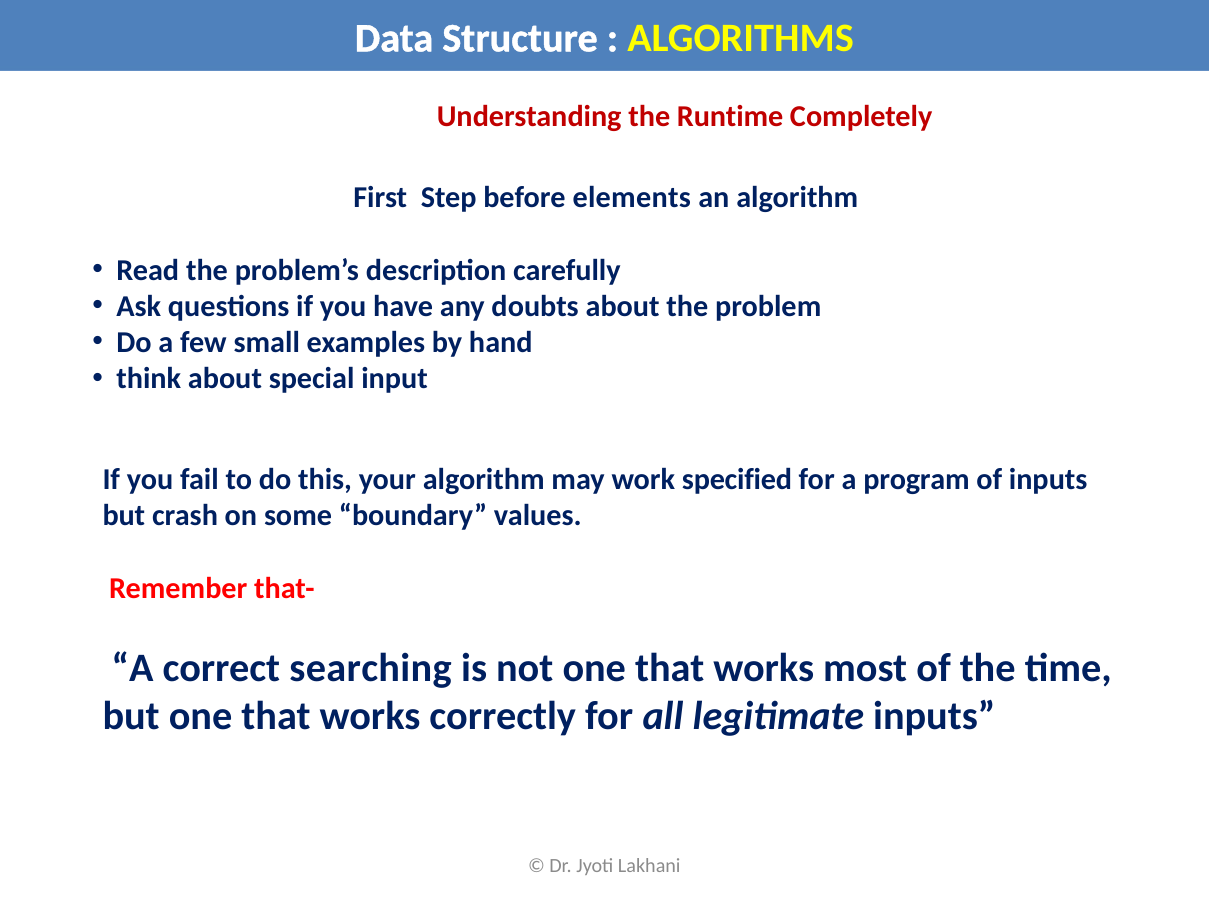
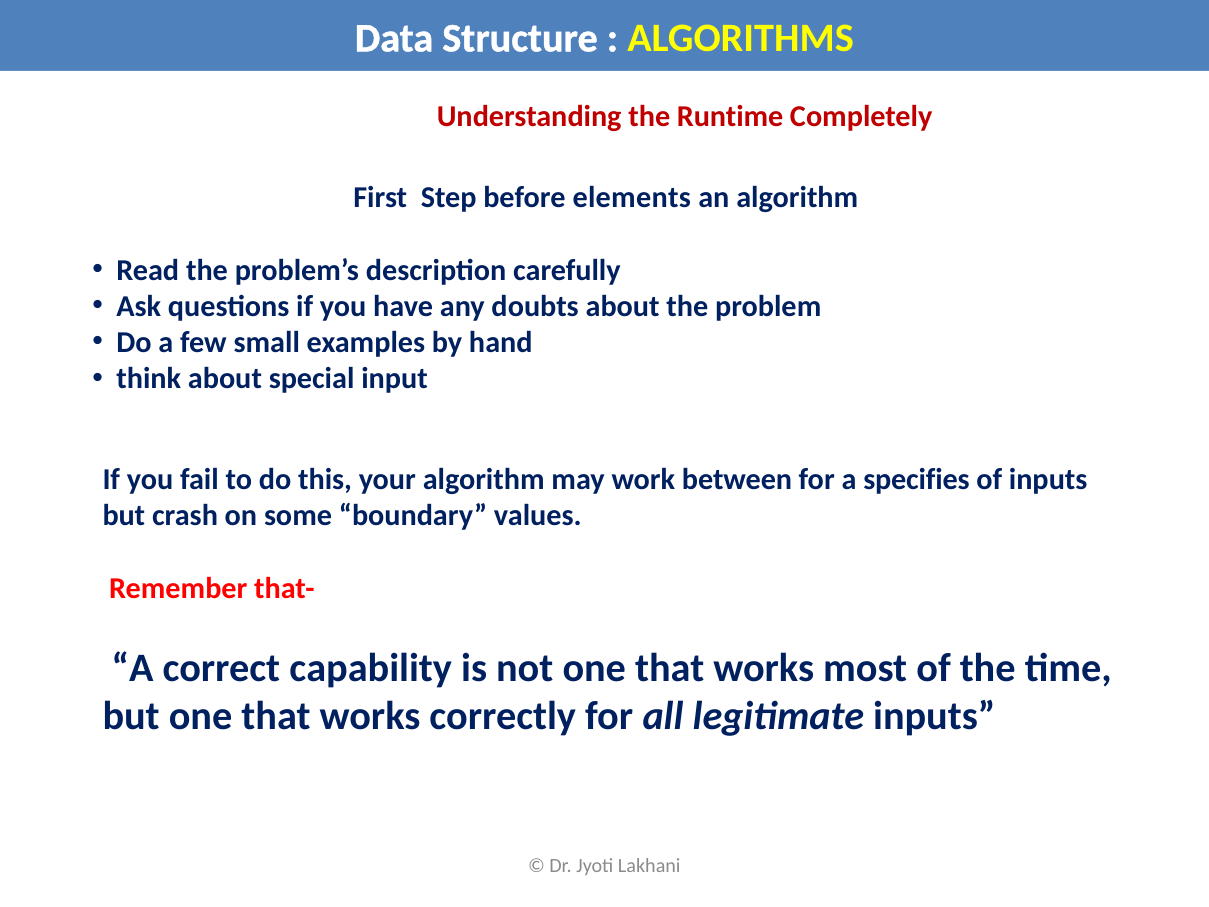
specified: specified -> between (737, 480)
program: program -> specifies (916, 480)
searching: searching -> capability (371, 668)
